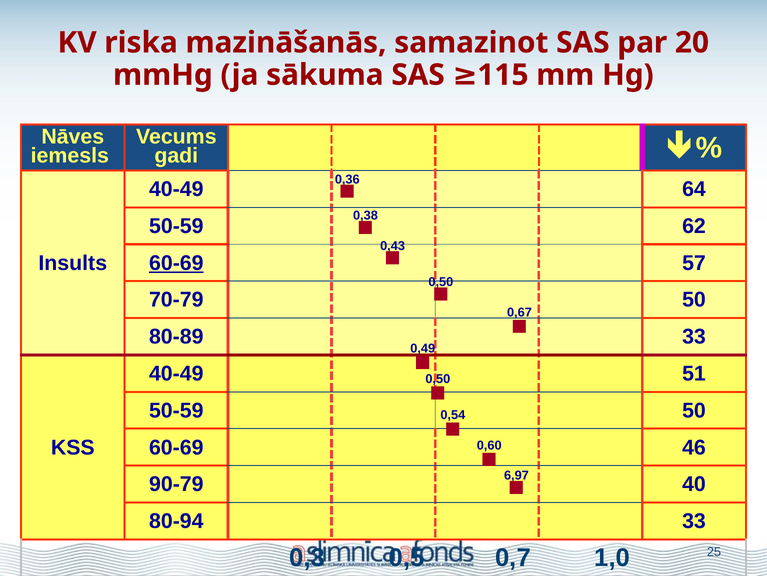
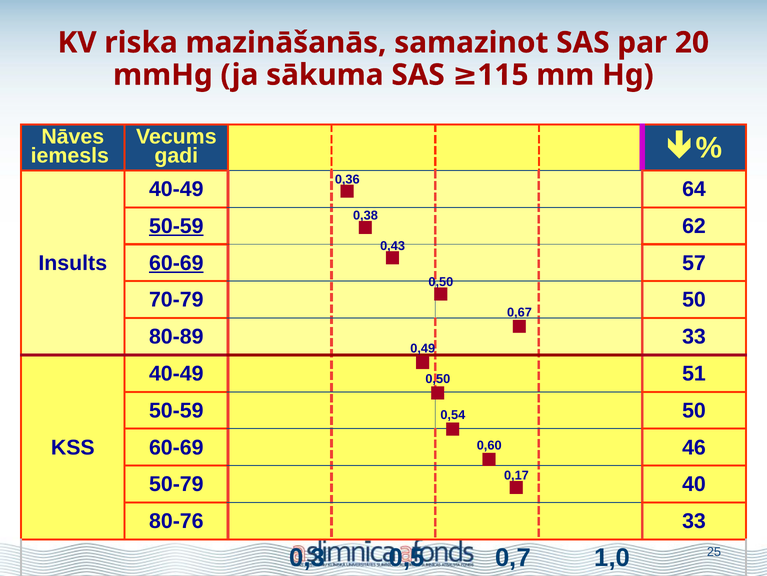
50-59 underline: none -> present (176, 226)
6,97: 6,97 -> 0,17 (516, 475)
90-79: 90-79 -> 50-79 (176, 484)
80-94: 80-94 -> 80-76 (176, 521)
